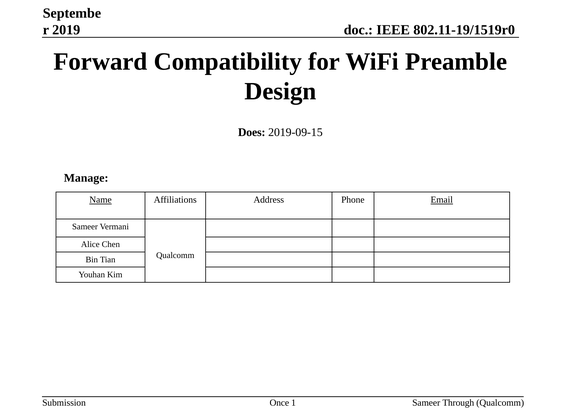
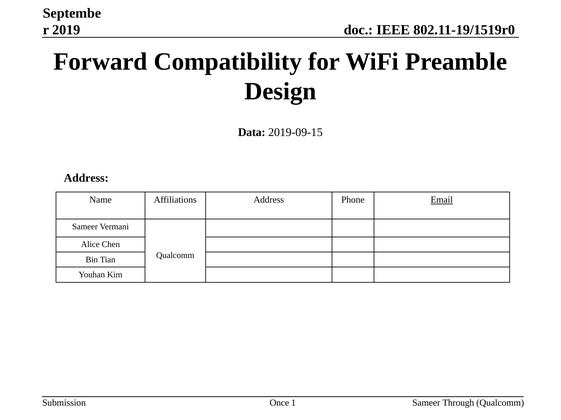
Does: Does -> Data (252, 133)
Manage: Manage -> Address (86, 178)
Name underline: present -> none (101, 200)
